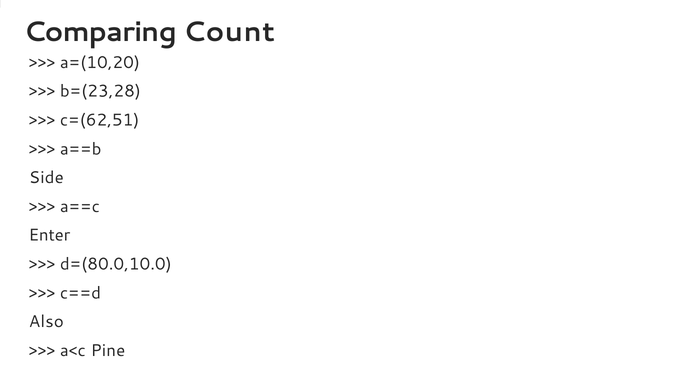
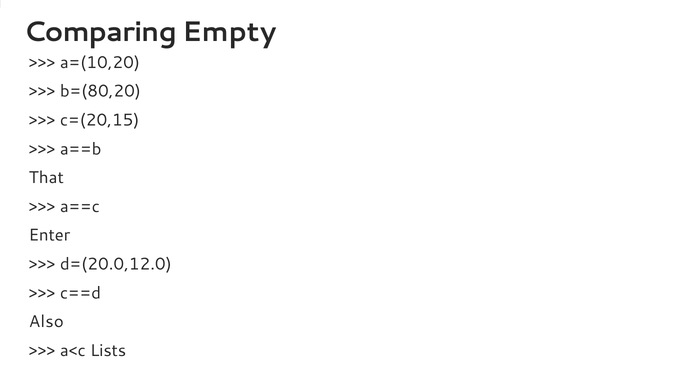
Count: Count -> Empty (229, 32)
b=(23,28: b=(23,28 -> b=(80,20 (100, 91)
c=(62,51: c=(62,51 -> c=(20,15 (100, 120)
Side: Side -> That (46, 177)
d=(80.0,10.0: d=(80.0,10.0 -> d=(20.0,12.0 (116, 264)
Pine: Pine -> Lists (108, 350)
